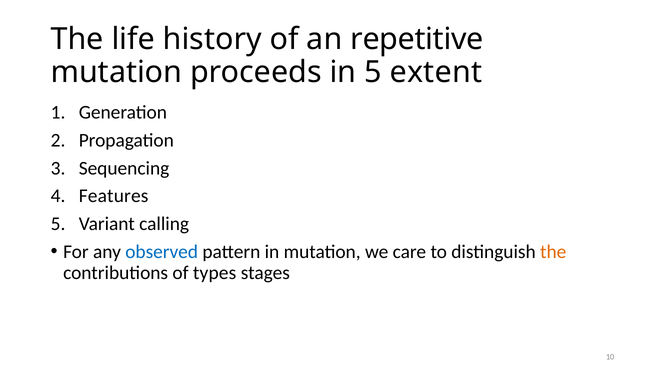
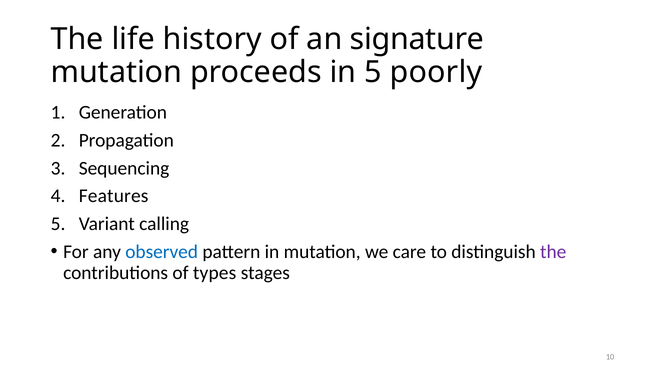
repetitive: repetitive -> signature (417, 39)
extent: extent -> poorly (436, 72)
the colour: orange -> purple (553, 252)
